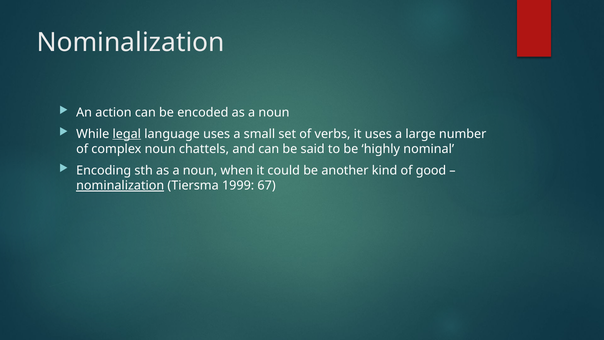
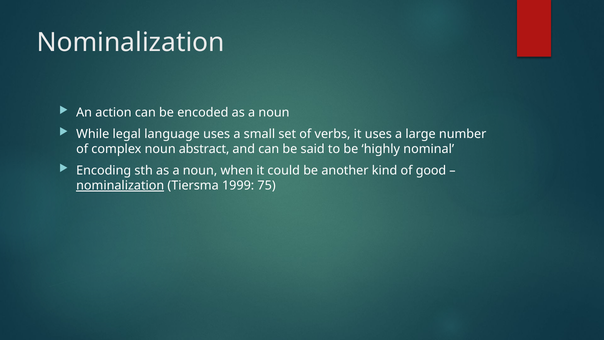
legal underline: present -> none (127, 134)
chattels: chattels -> abstract (204, 149)
67: 67 -> 75 (267, 185)
